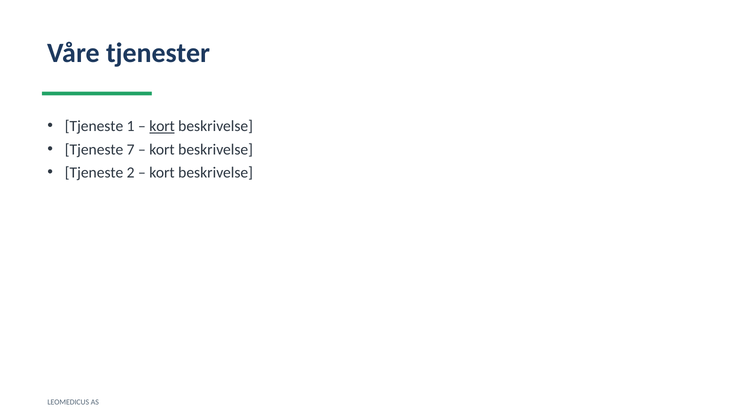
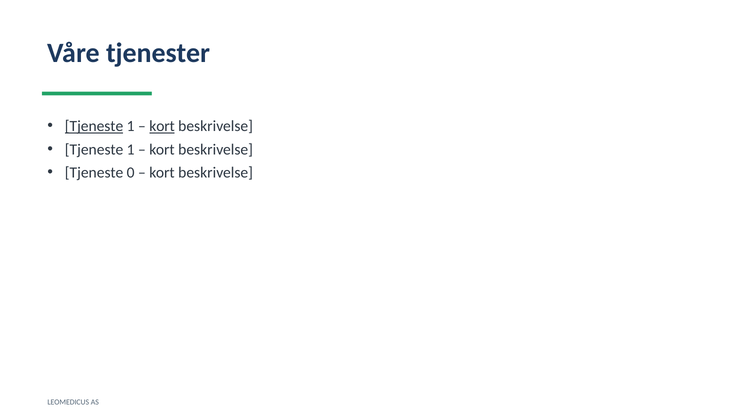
Tjeneste underline: none -> present (94, 126)
7: 7 -> 1 (131, 149)
2: 2 -> 0 (131, 173)
